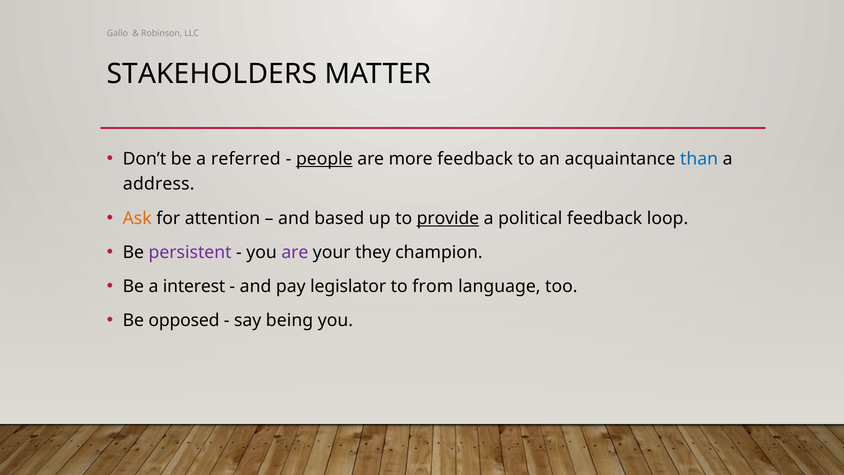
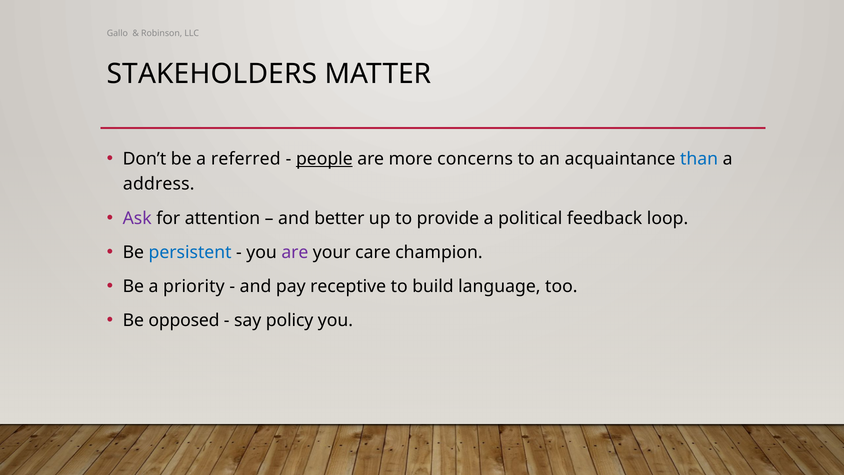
more feedback: feedback -> concerns (475, 159)
Ask colour: orange -> purple (137, 218)
based: based -> better (339, 218)
provide underline: present -> none (448, 218)
persistent colour: purple -> blue (190, 252)
they: they -> care (373, 252)
interest: interest -> priority (194, 286)
legislator: legislator -> receptive (348, 286)
from: from -> build (433, 286)
being: being -> policy (290, 320)
